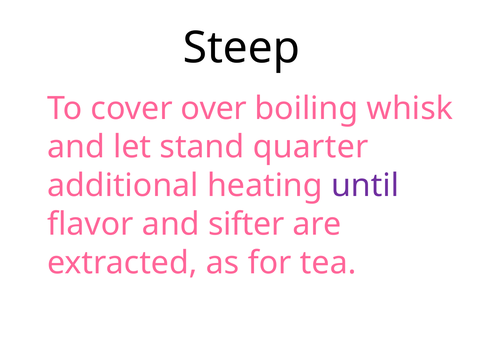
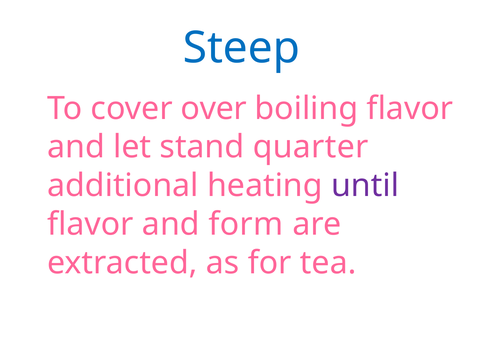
Steep colour: black -> blue (241, 48)
boiling whisk: whisk -> flavor (410, 109)
sifter: sifter -> form (246, 224)
